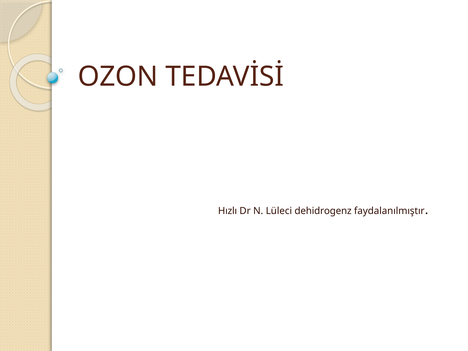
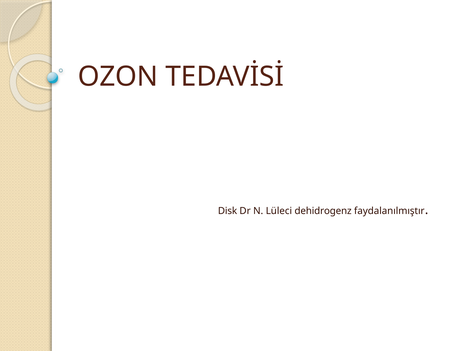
Hızlı: Hızlı -> Disk (228, 211)
